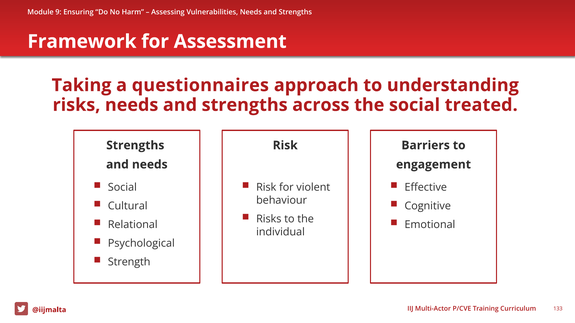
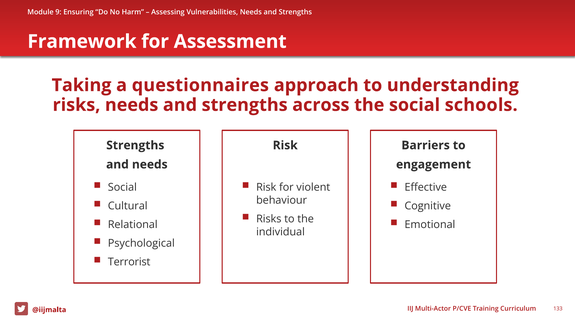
treated: treated -> schools (481, 105)
Strength: Strength -> Terrorist (129, 262)
